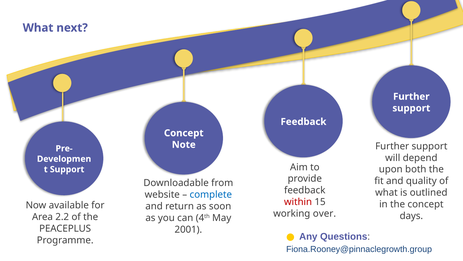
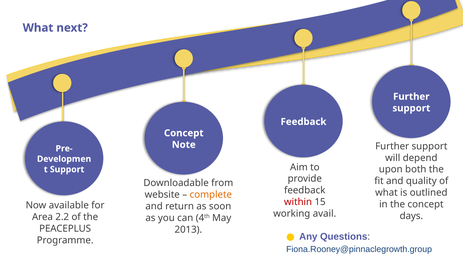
complete colour: blue -> orange (211, 194)
over: over -> avail (325, 213)
2001: 2001 -> 2013 (188, 229)
